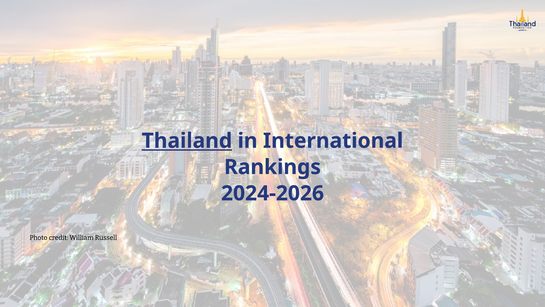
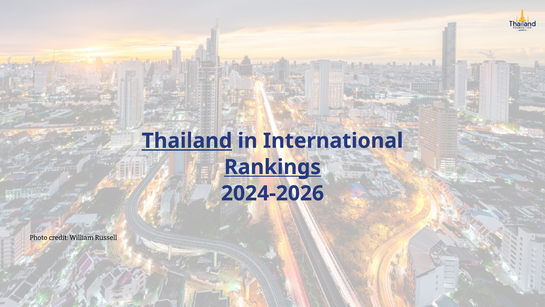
Rankings underline: none -> present (272, 167)
